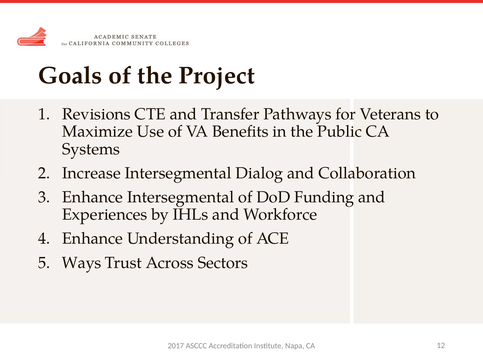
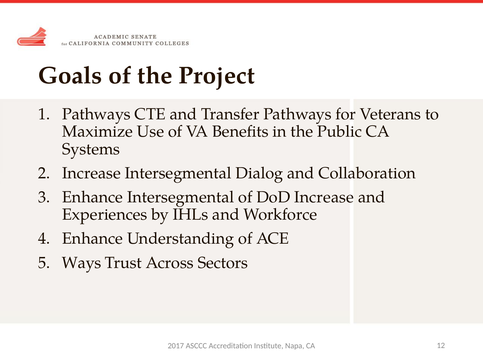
Revisions: Revisions -> Pathways (96, 114)
DoD Funding: Funding -> Increase (324, 197)
